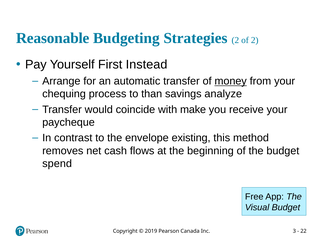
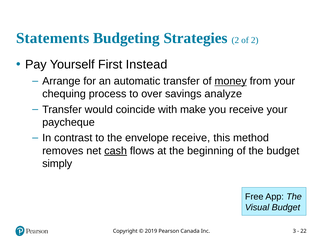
Reasonable: Reasonable -> Statements (53, 38)
than: than -> over (152, 94)
envelope existing: existing -> receive (191, 138)
cash underline: none -> present (116, 151)
spend: spend -> simply (57, 164)
